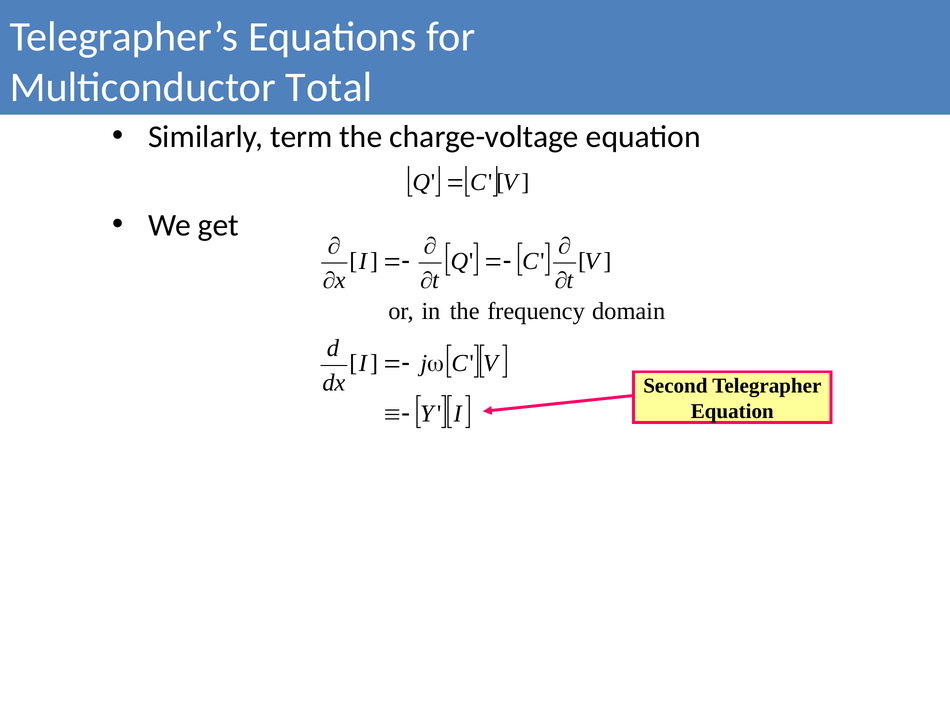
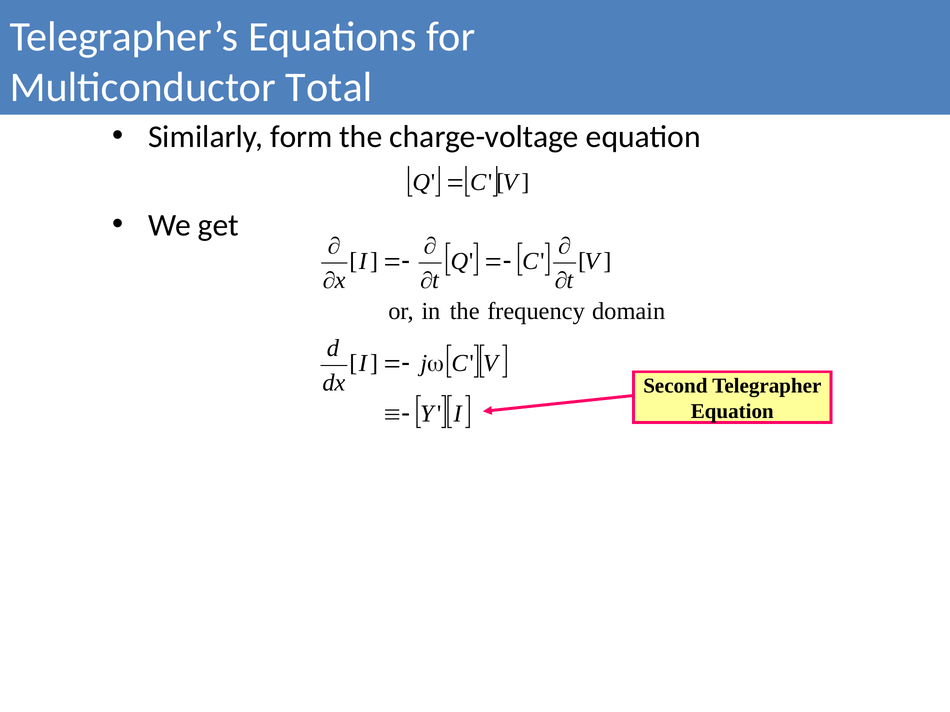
term: term -> form (301, 137)
